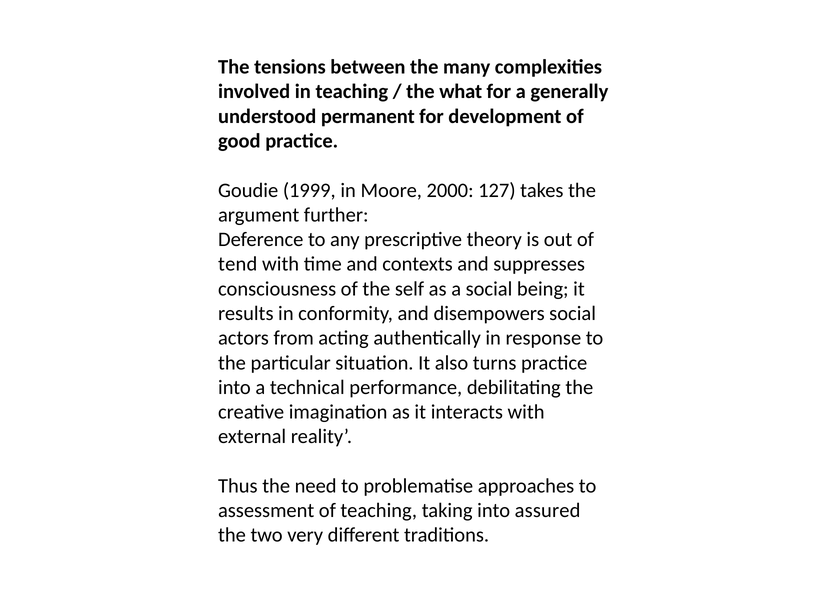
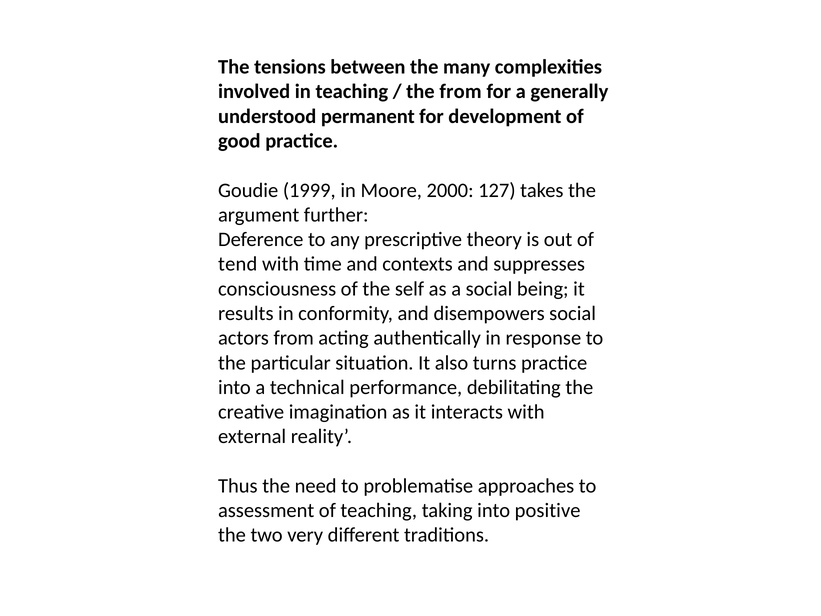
the what: what -> from (461, 92)
assured: assured -> positive (548, 510)
